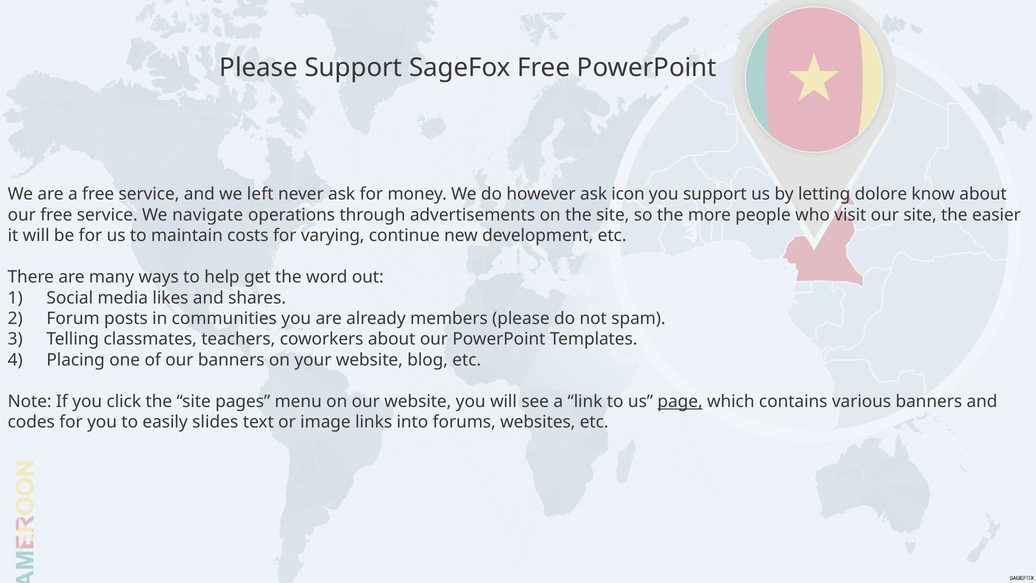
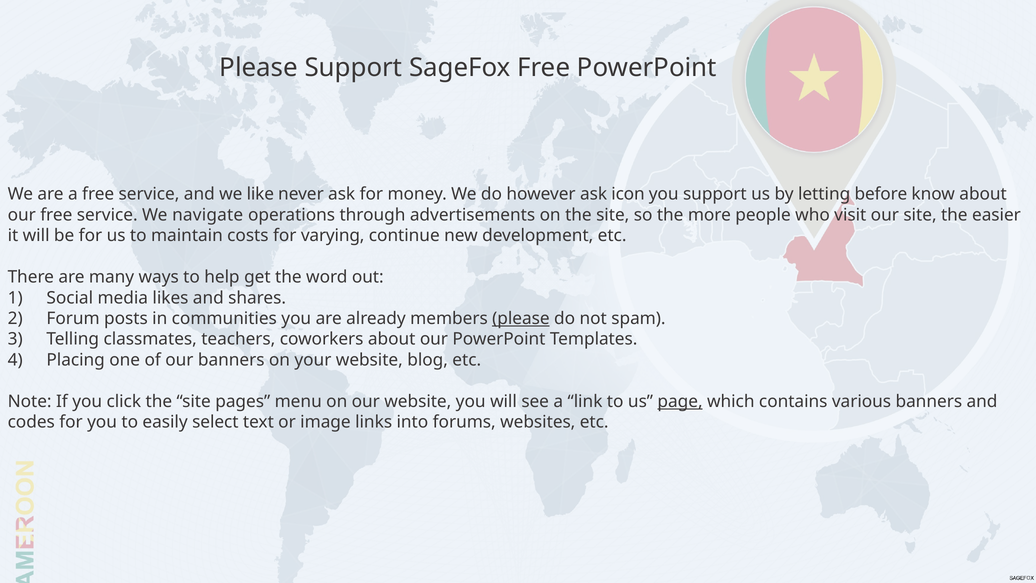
left: left -> like (260, 194)
dolore: dolore -> before (881, 194)
please underline: none -> present (521, 318)
slides: slides -> select (215, 422)
